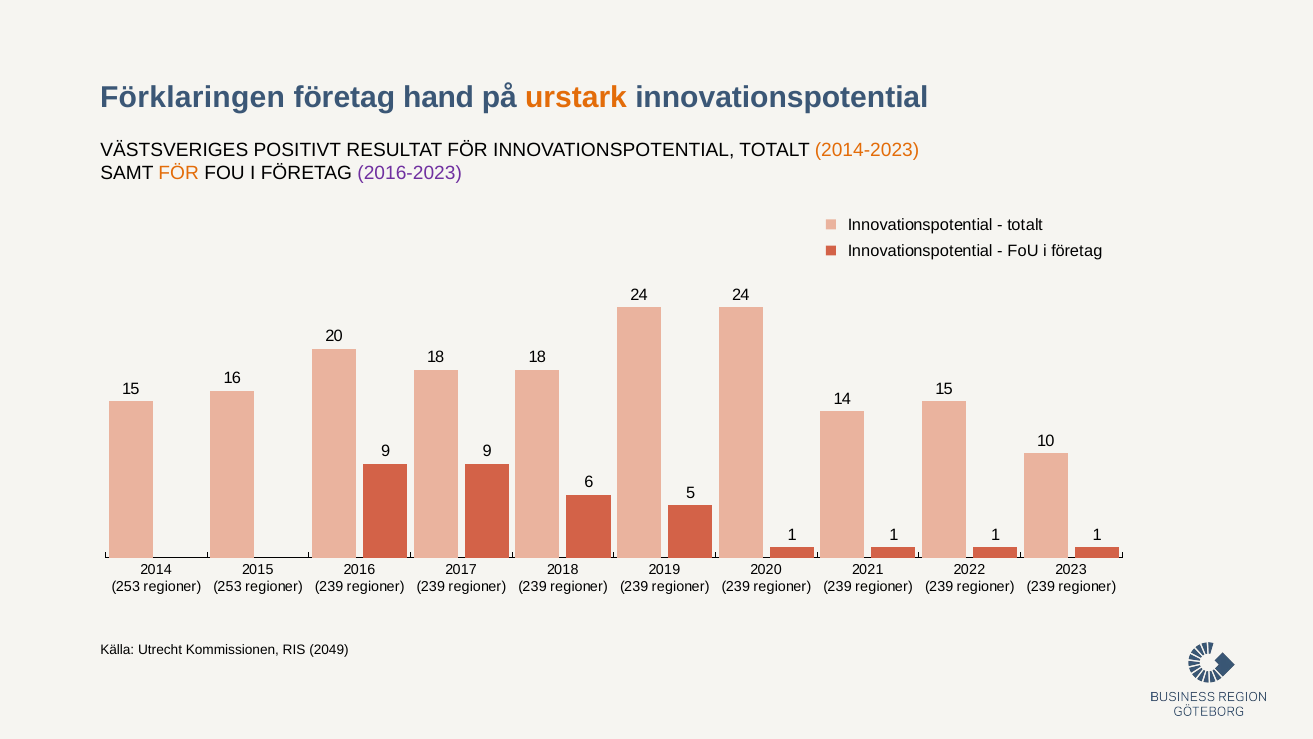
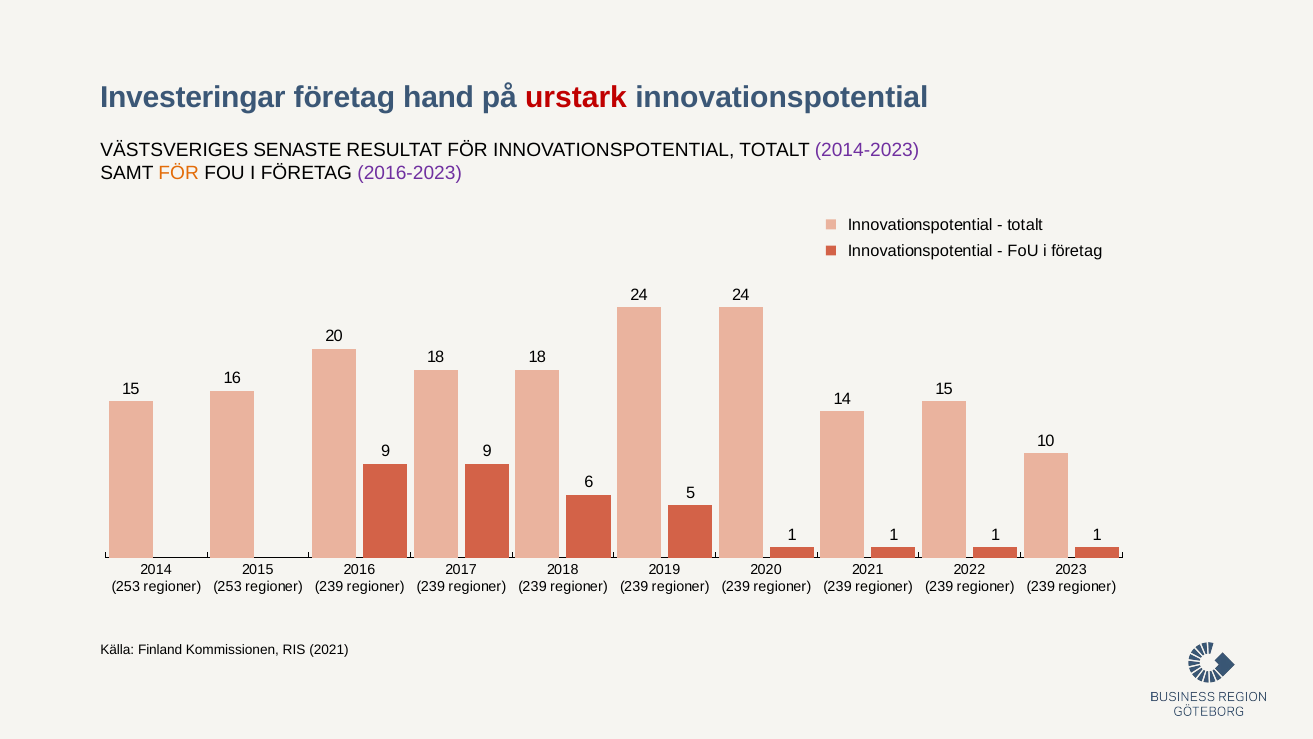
Förklaringen: Förklaringen -> Investeringar (193, 97)
urstark colour: orange -> red (576, 97)
POSITIVT: POSITIVT -> SENASTE (297, 150)
2014-2023 colour: orange -> purple (867, 150)
Utrecht: Utrecht -> Finland (160, 649)
RIS 2049: 2049 -> 2021 (329, 649)
